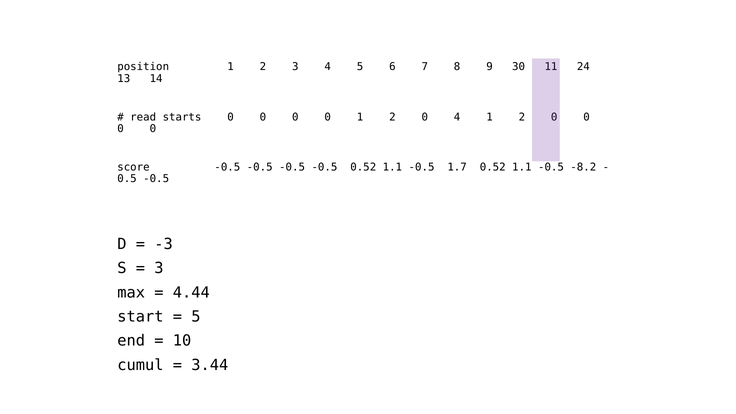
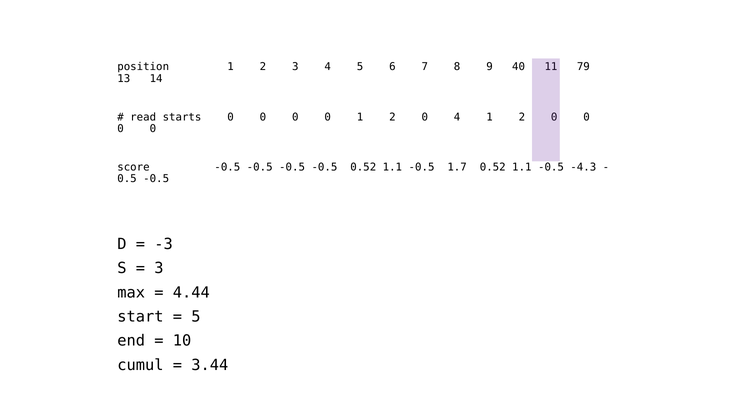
30: 30 -> 40 (519, 67)
24: 24 -> 79 (583, 67)
-8.2: -8.2 -> -4.3 (583, 167)
